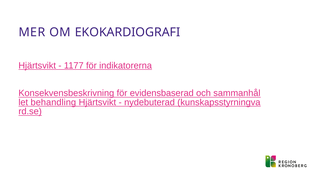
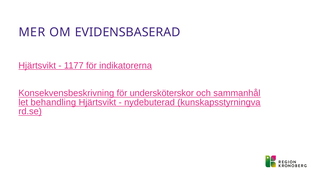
EKOKARDIOGRAFI: EKOKARDIOGRAFI -> EVIDENSBASERAD (128, 32)
evidensbaserad: evidensbaserad -> undersköterskor (162, 93)
